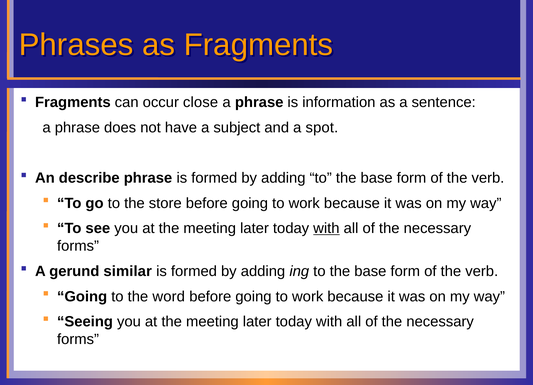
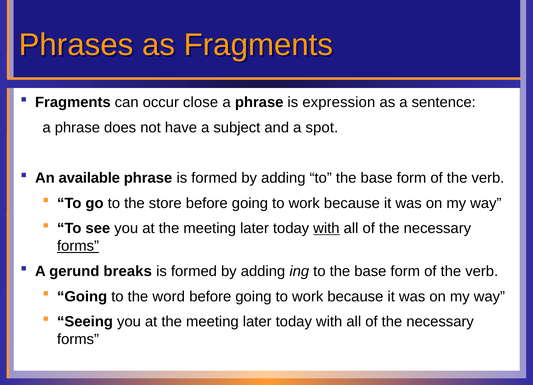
information: information -> expression (339, 102)
describe: describe -> available (89, 178)
forms underline: none -> present (78, 246)
similar: similar -> breaks (128, 271)
